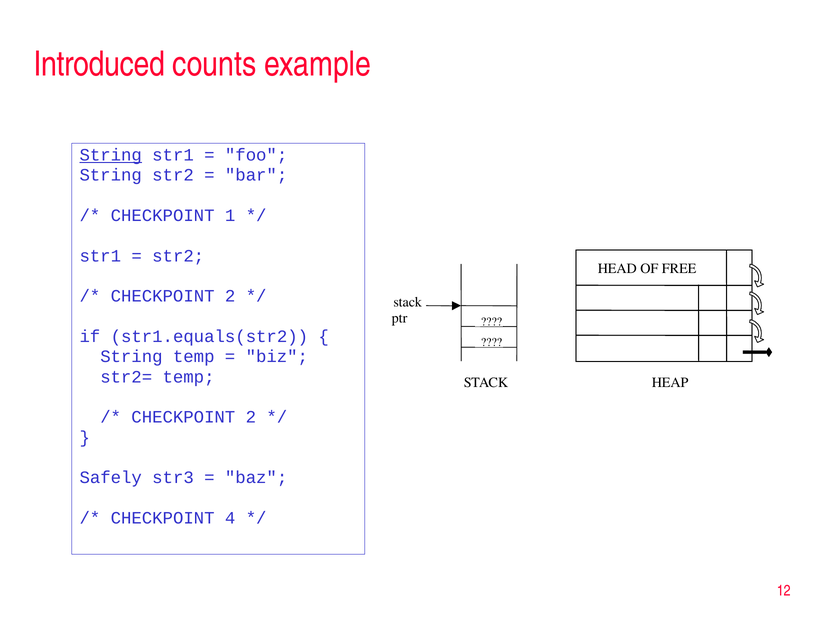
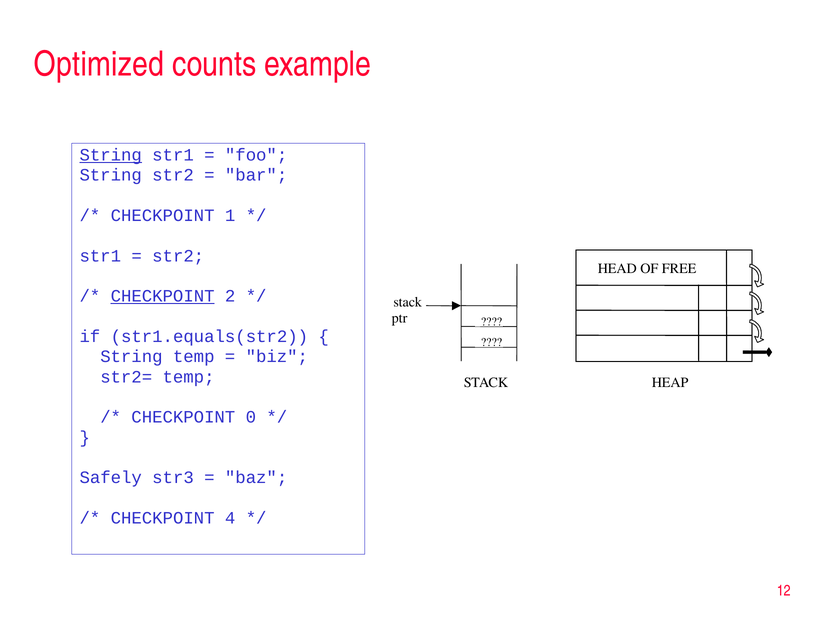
Introduced: Introduced -> Optimized (99, 64)
CHECKPOINT underline: none -> present (163, 296)
2: 2 -> 0 (251, 417)
